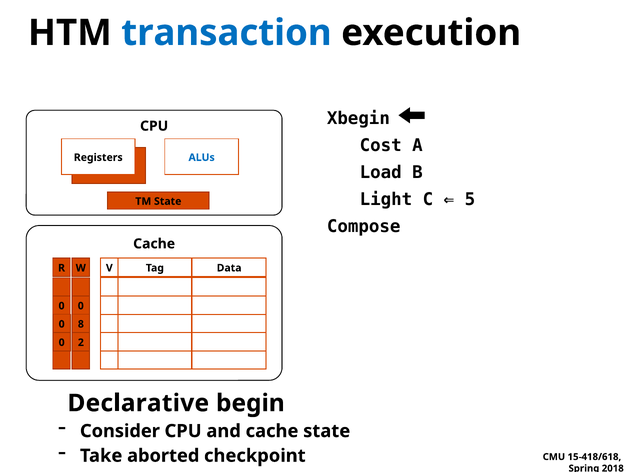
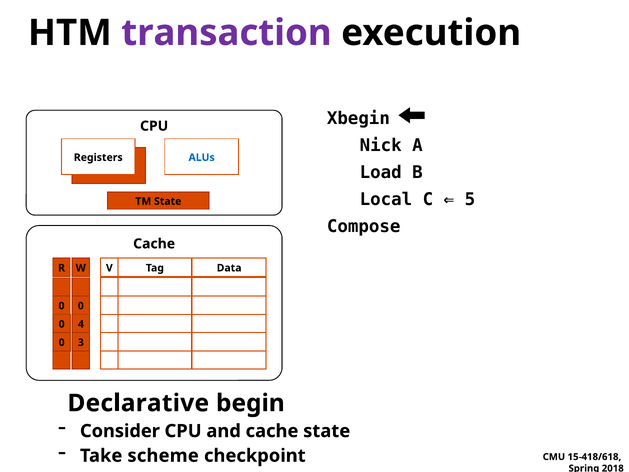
transaction colour: blue -> purple (226, 33)
Cost: Cost -> Nick (381, 145)
Light: Light -> Local (386, 200)
8: 8 -> 4 (81, 324)
2: 2 -> 3 (81, 342)
aborted: aborted -> scheme (163, 455)
